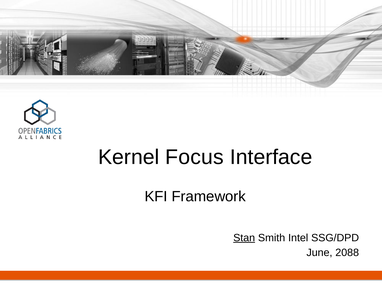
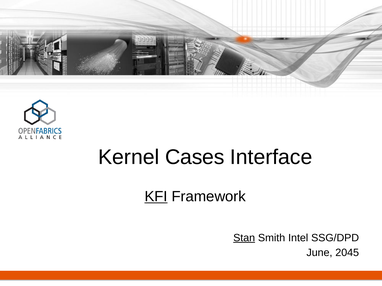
Focus: Focus -> Cases (195, 157)
KFI underline: none -> present (156, 197)
2088: 2088 -> 2045 (347, 253)
